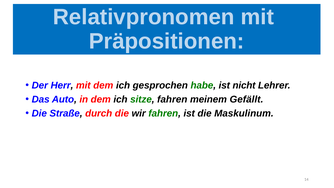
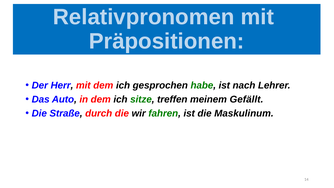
nicht: nicht -> nach (244, 85)
sitze fahren: fahren -> treffen (172, 99)
